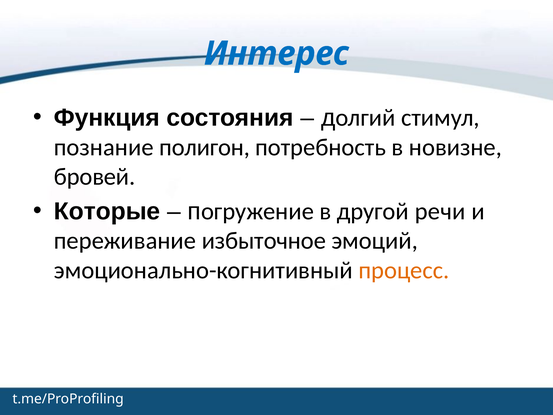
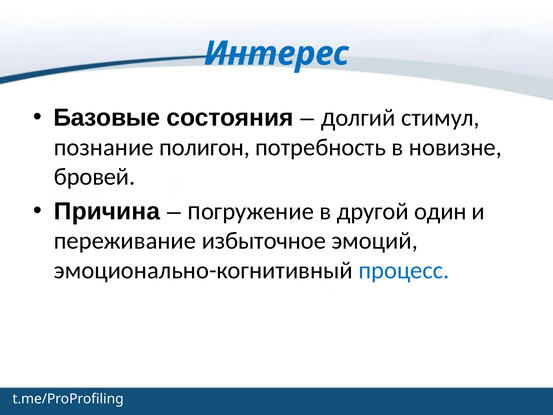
Функция: Функция -> Базовые (107, 118)
Которые: Которые -> Причина (107, 211)
речи: речи -> один (440, 211)
процесс colour: orange -> blue (404, 270)
